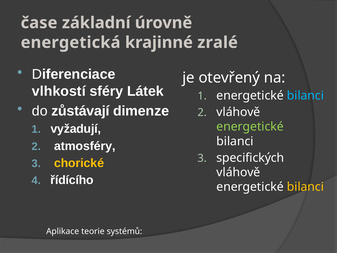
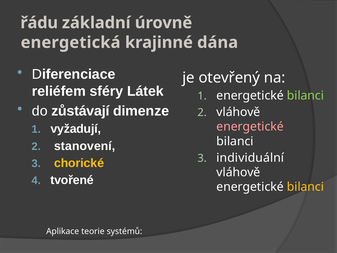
čase: čase -> řádu (39, 23)
zralé: zralé -> dána (218, 42)
vlhkostí: vlhkostí -> reliéfem (59, 91)
bilanci colour: light blue -> light green (305, 95)
energetické colour: light green -> pink (250, 127)
atmosféry: atmosféry -> stanovení (85, 146)
specifických: specifických -> individuální (250, 158)
řídícího: řídícího -> tvořené (72, 180)
